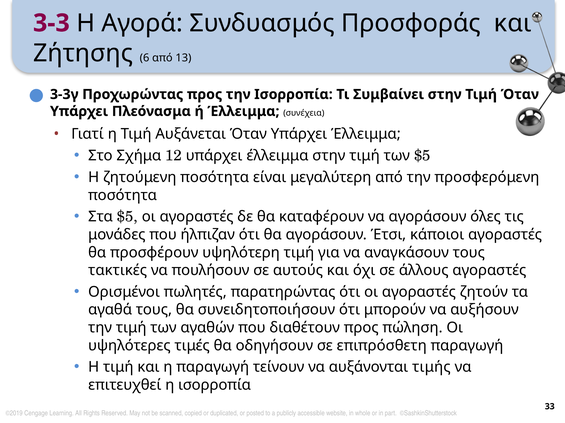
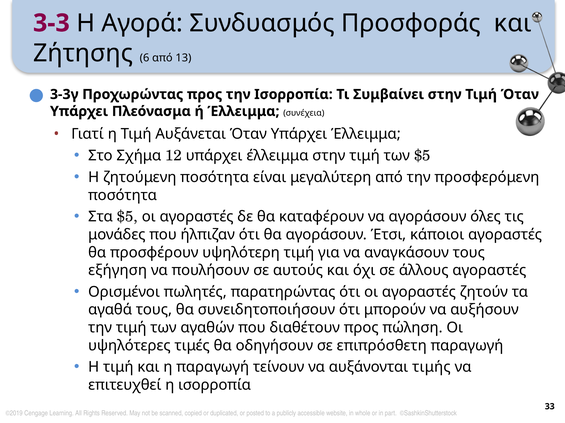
τακτικές: τακτικές -> εξήγηση (118, 271)
